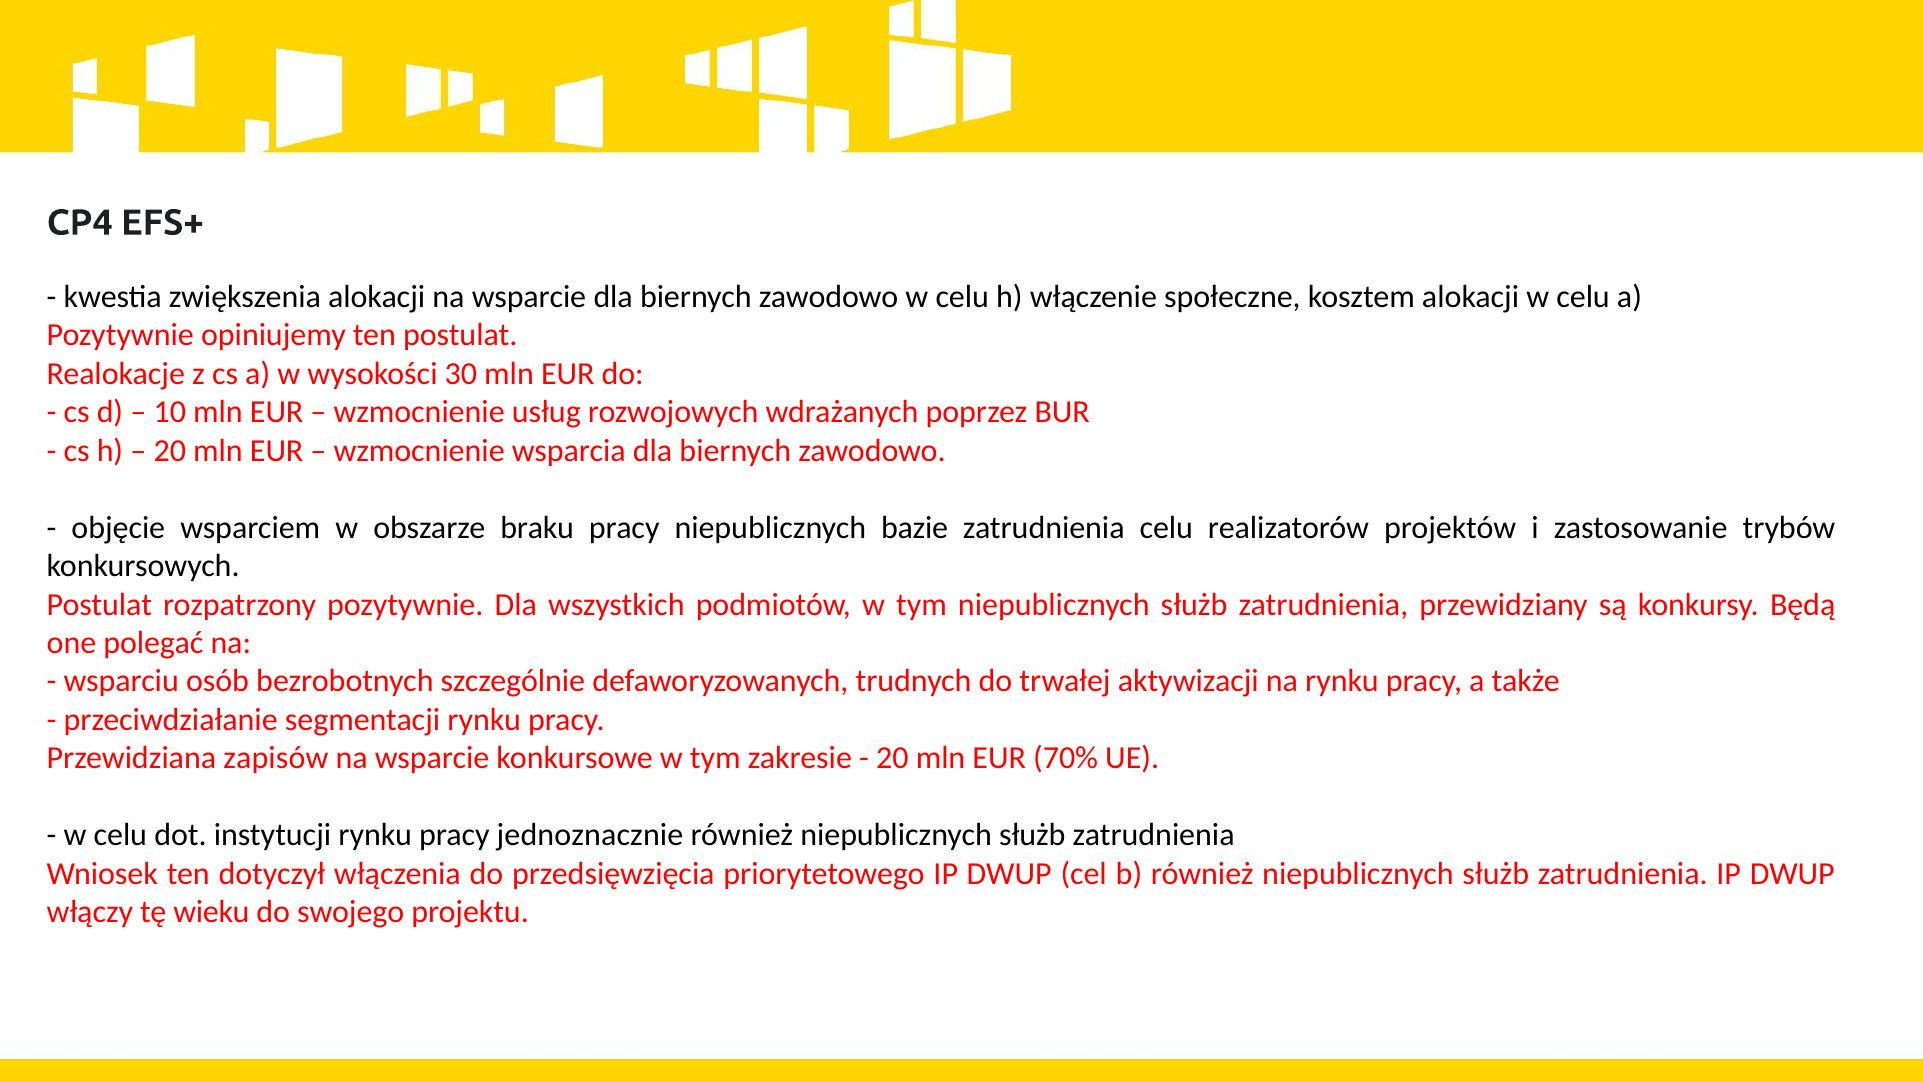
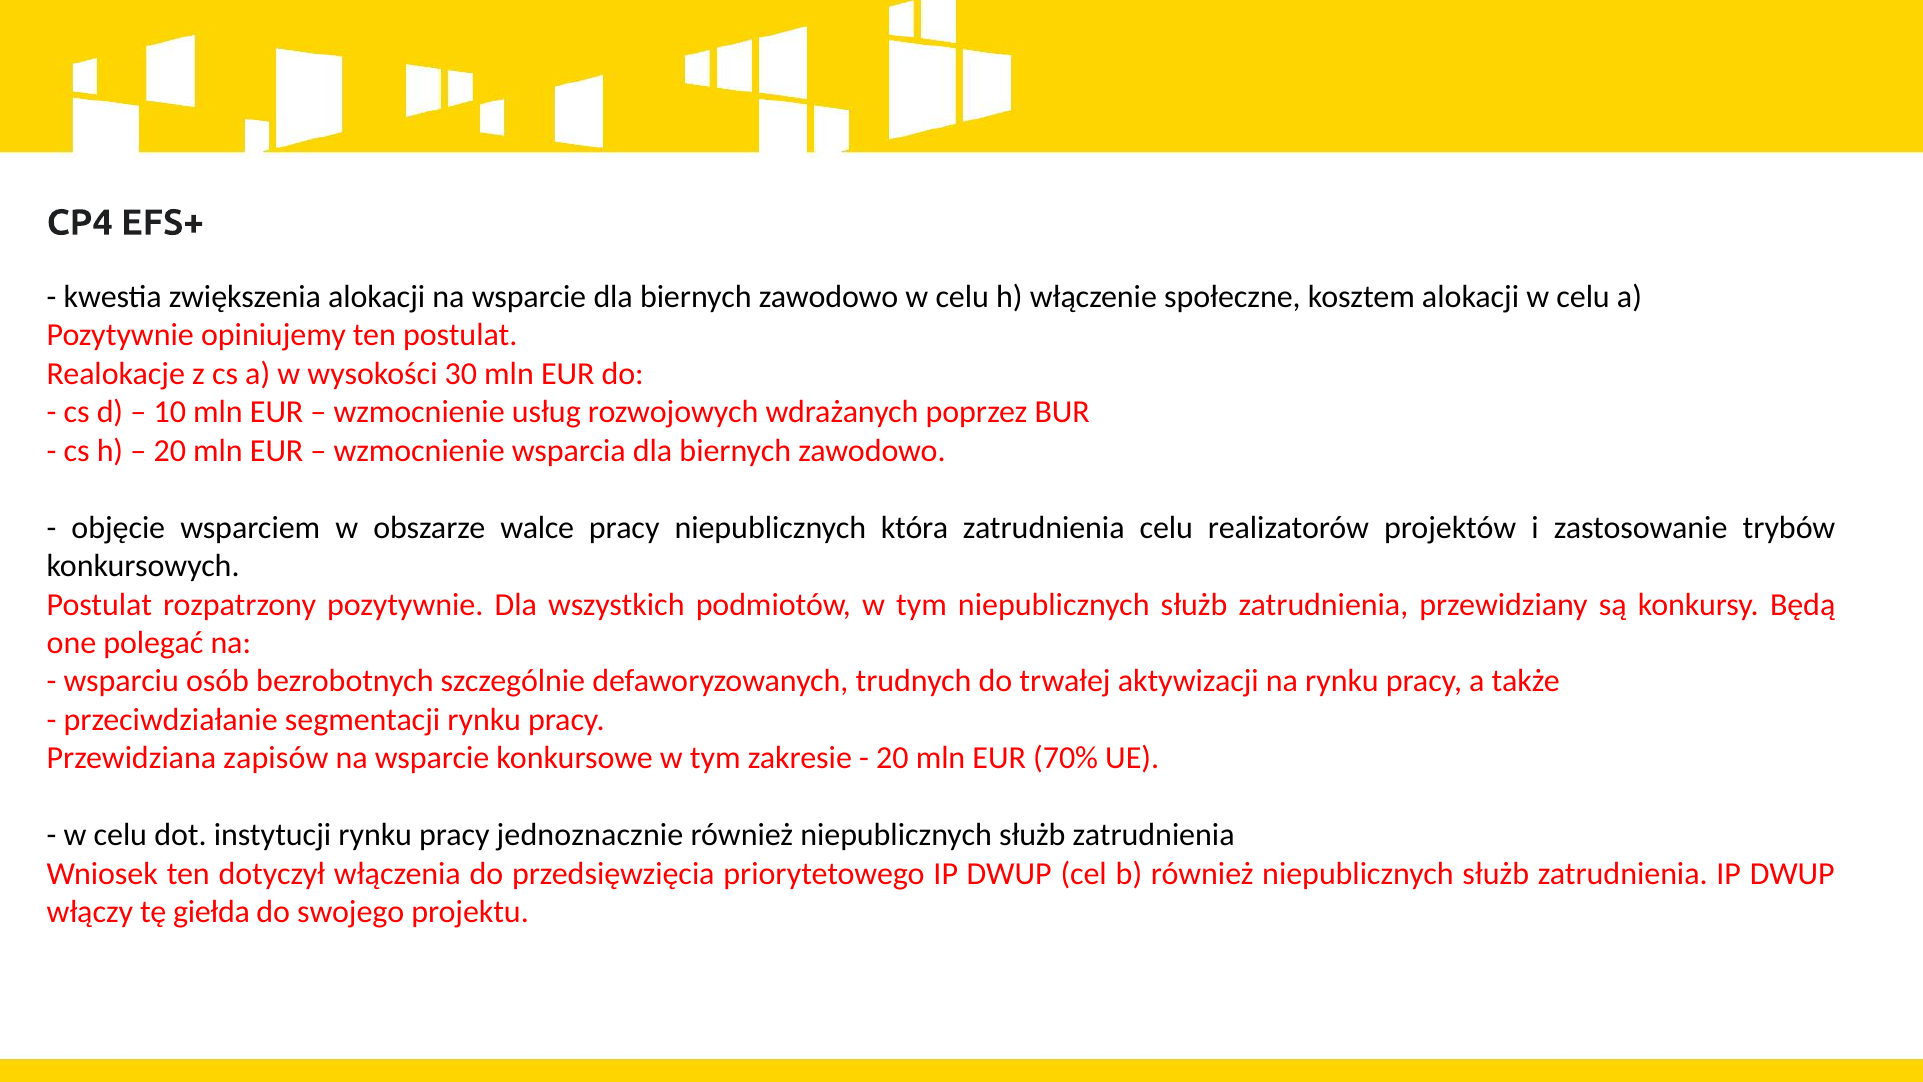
braku: braku -> walce (537, 527)
bazie: bazie -> która (915, 527)
wieku: wieku -> giełda (211, 912)
